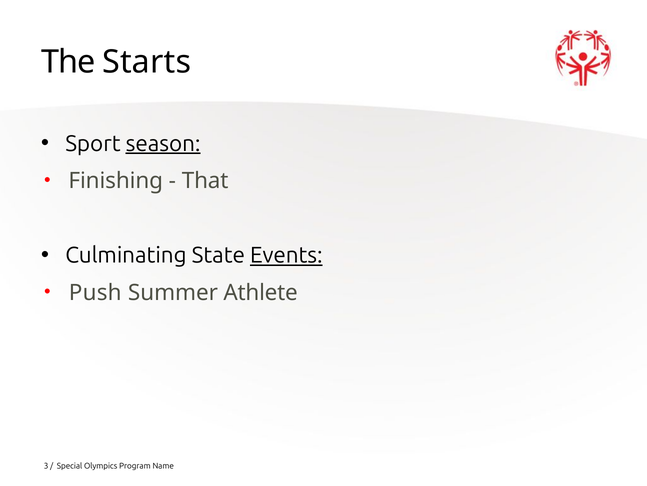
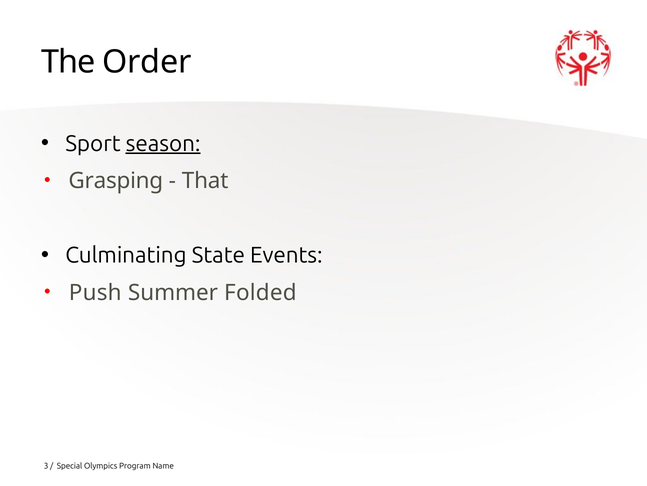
Starts: Starts -> Order (147, 62)
Finishing: Finishing -> Grasping (116, 181)
Events underline: present -> none (286, 255)
Athlete: Athlete -> Folded (260, 292)
